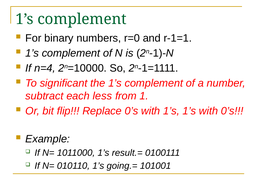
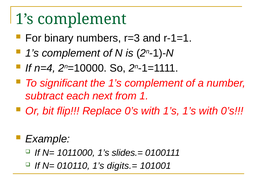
r=0: r=0 -> r=3 (132, 38)
less: less -> next (102, 96)
result.=: result.= -> slides.= (127, 153)
going.=: going.= -> digits.= (122, 166)
